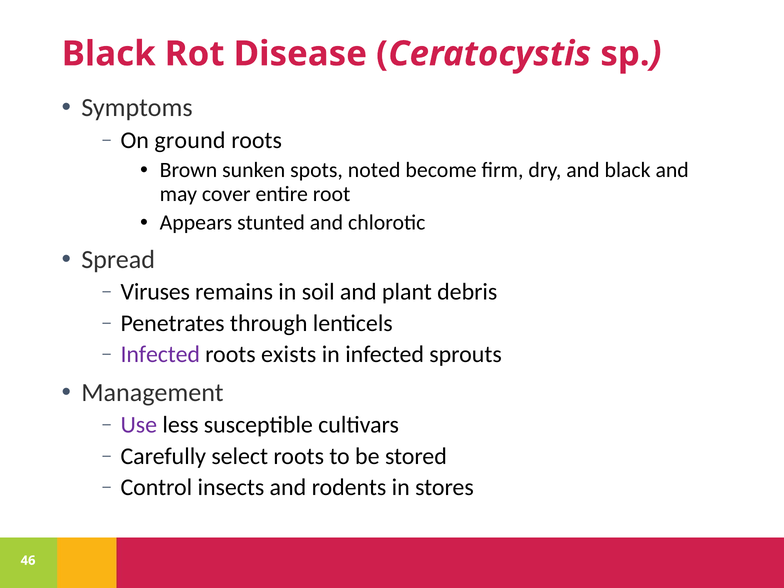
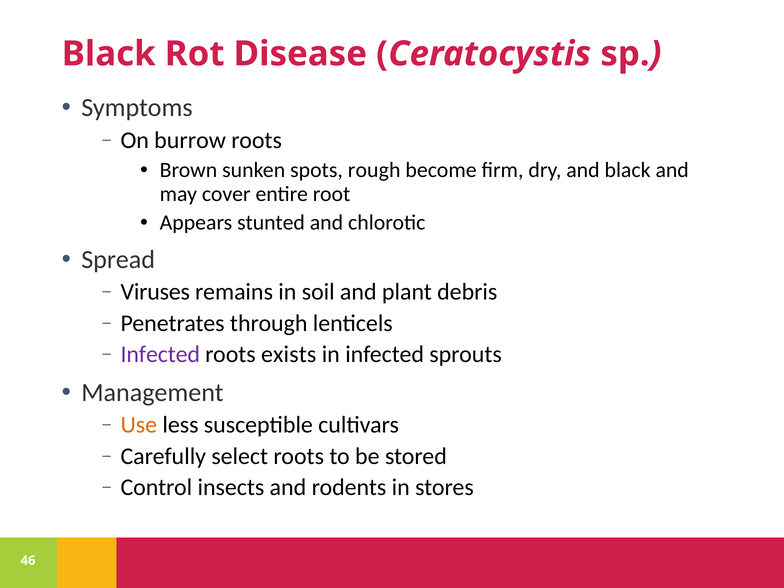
ground: ground -> burrow (190, 140)
noted: noted -> rough (374, 170)
Use colour: purple -> orange (139, 425)
